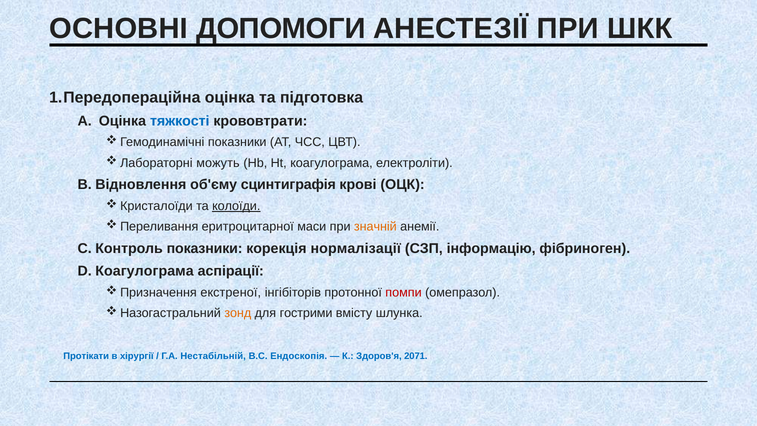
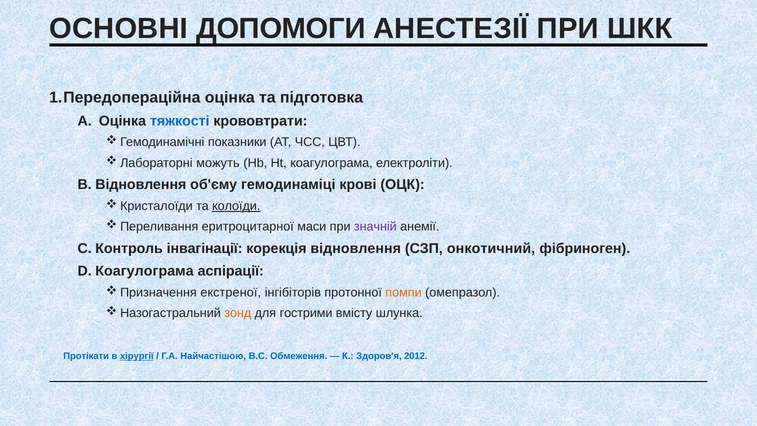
сцинтиграфія: сцинтиграфія -> гемодинаміці (288, 185)
значній colour: orange -> purple (375, 227)
Контроль показники: показники -> інвагінації (205, 248)
корекція нормалізації: нормалізації -> відновлення (356, 248)
інформацію: інформацію -> онкотичний (491, 248)
помпи colour: red -> orange (404, 292)
хірургії underline: none -> present (137, 356)
Нестабільній: Нестабільній -> Найчастішою (213, 356)
Ендоскопія: Ендоскопія -> Обмеження (299, 356)
2071: 2071 -> 2012 (416, 356)
